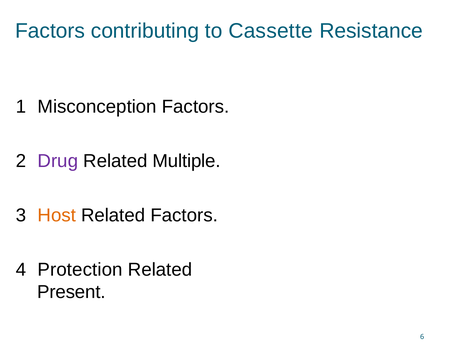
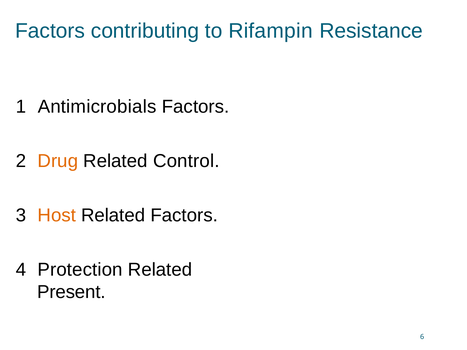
Cassette: Cassette -> Rifampin (271, 31)
Misconception: Misconception -> Antimicrobials (97, 107)
Drug colour: purple -> orange (58, 161)
Multiple: Multiple -> Control (186, 161)
